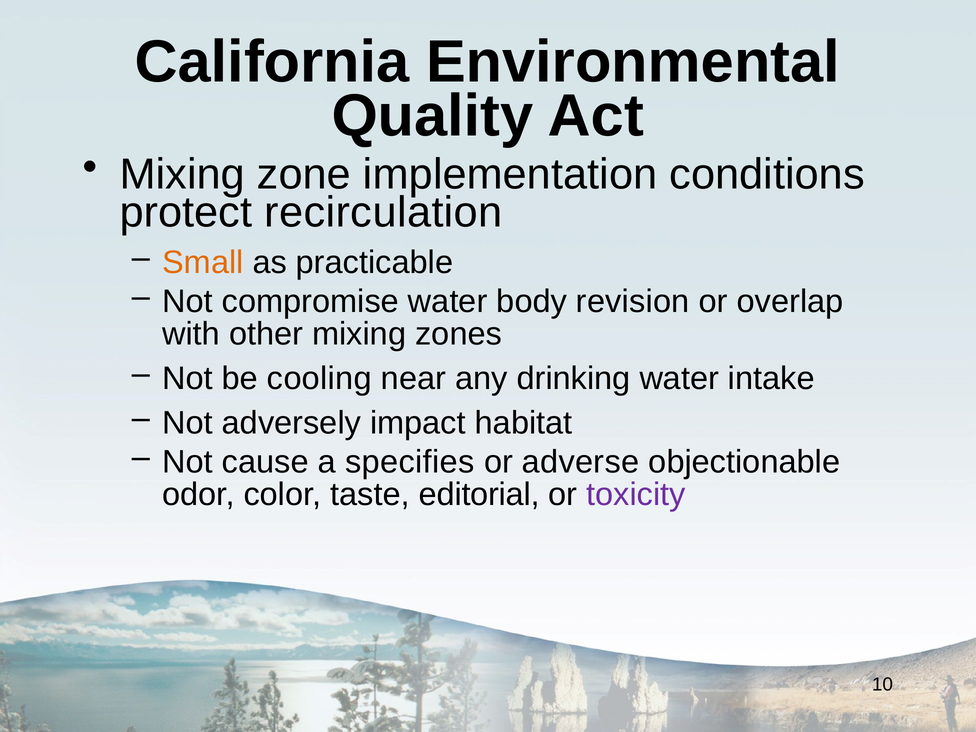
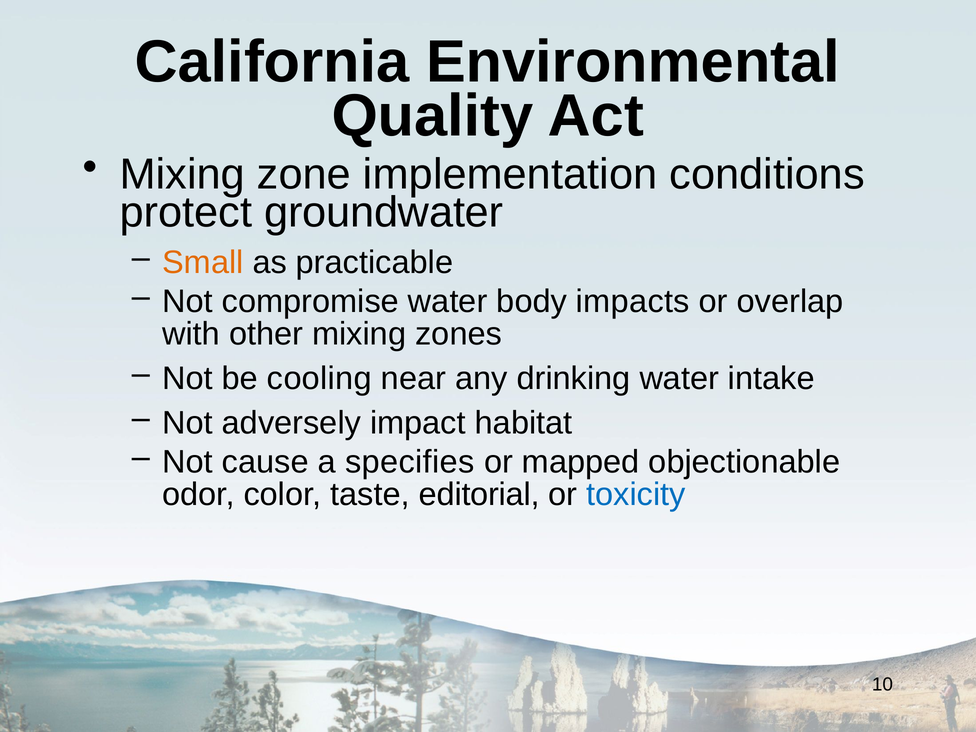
recirculation: recirculation -> groundwater (384, 212)
revision: revision -> impacts (633, 302)
adverse: adverse -> mapped (581, 462)
toxicity colour: purple -> blue (636, 495)
